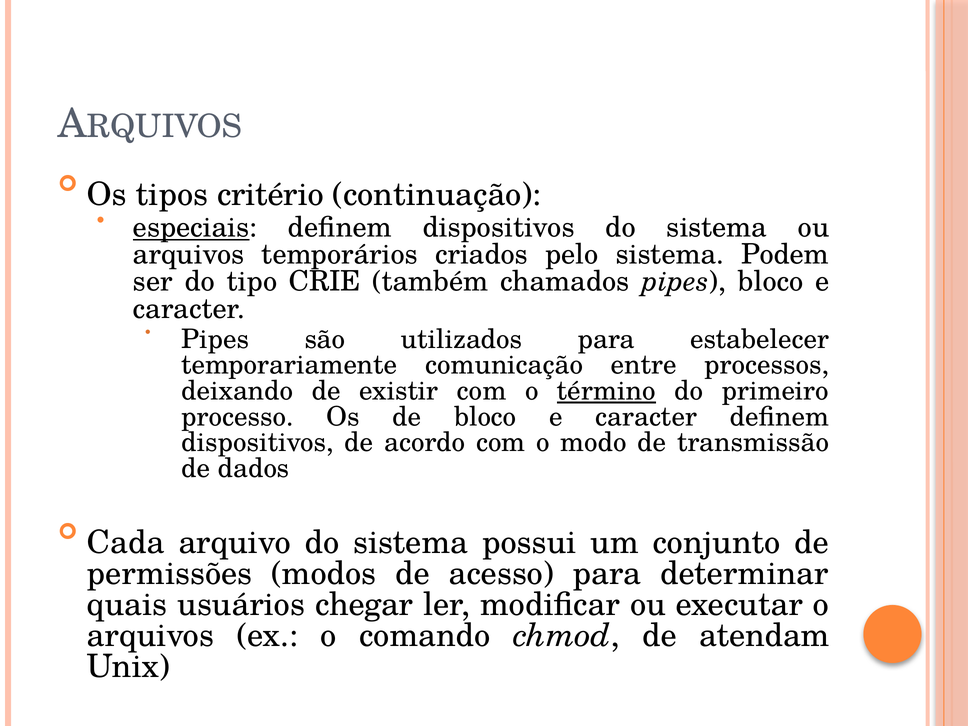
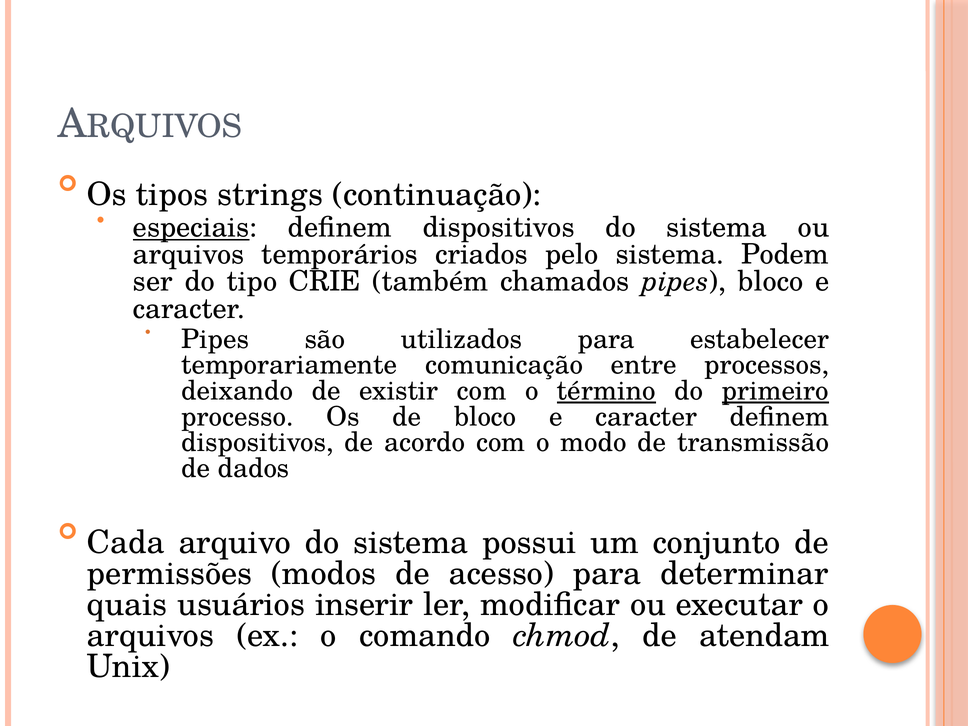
critério: critério -> strings (270, 194)
primeiro underline: none -> present (775, 391)
chegar: chegar -> inserir (364, 604)
